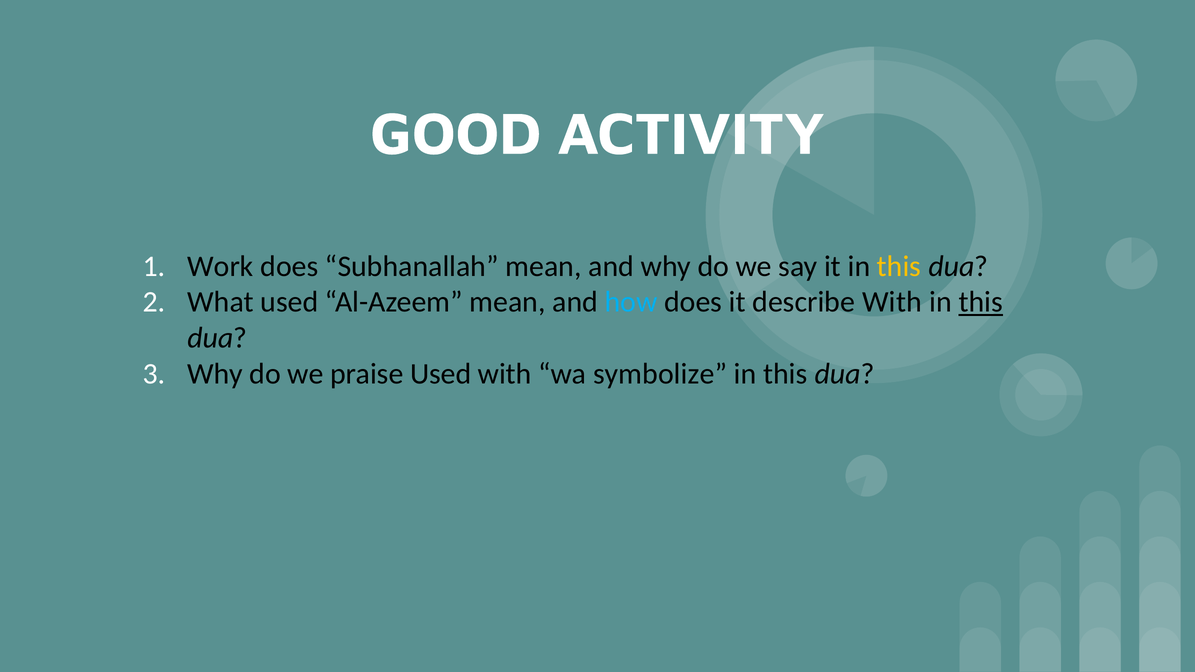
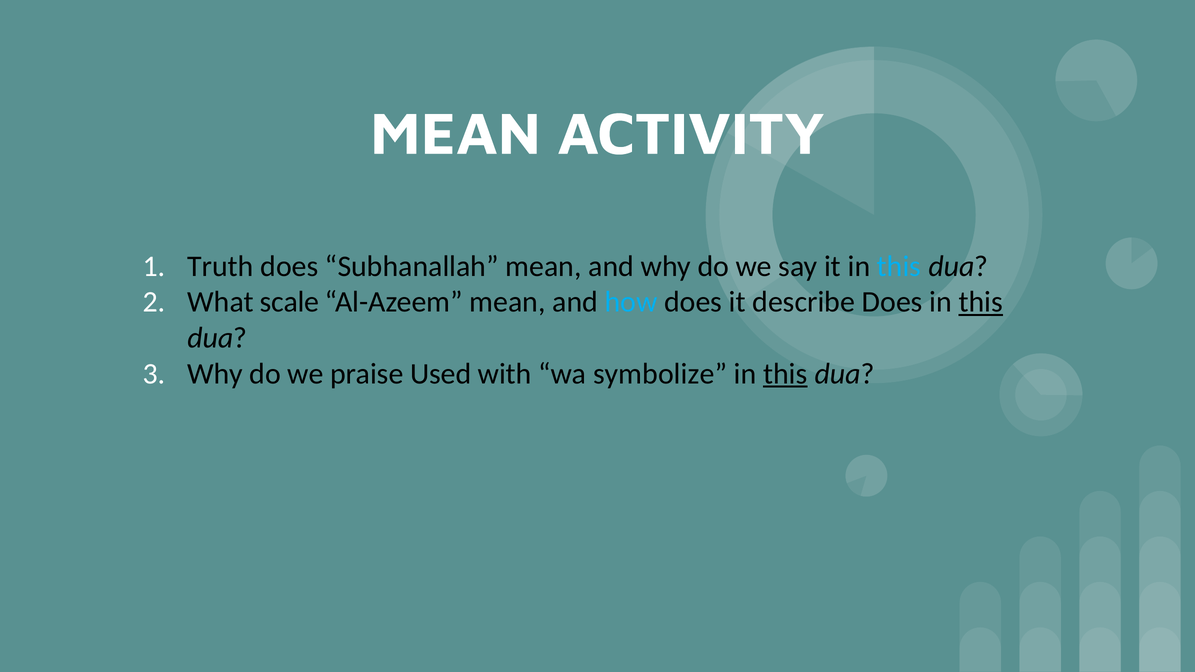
GOOD: GOOD -> MEAN (455, 134)
Work: Work -> Truth (220, 266)
this colour: yellow -> light blue (899, 266)
What used: used -> scale (289, 302)
describe With: With -> Does (892, 302)
this underline: none -> present (785, 374)
